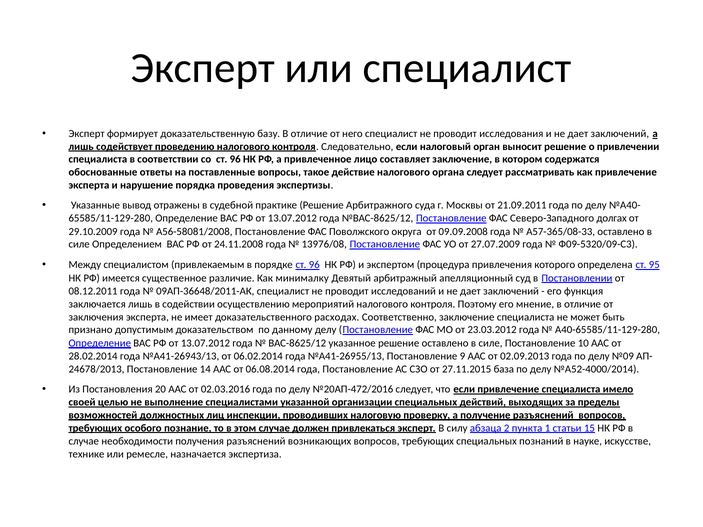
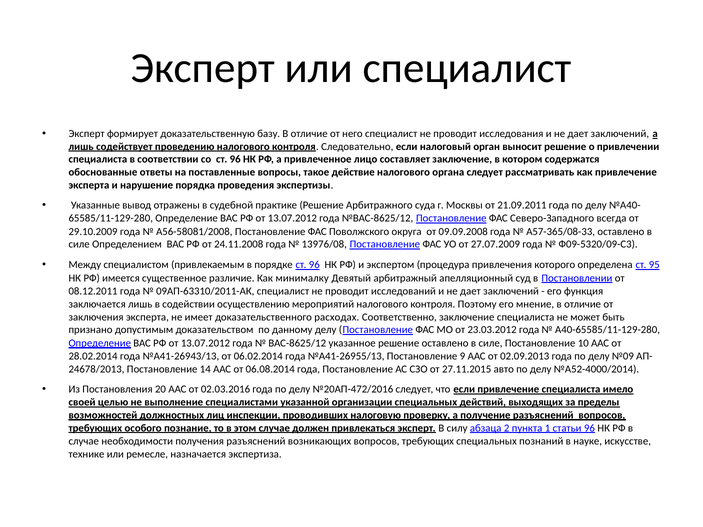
долгах: долгах -> всегда (612, 218)
09АП-36648/2011-АК: 09АП-36648/2011-АК -> 09АП-63310/2011-АК (205, 291)
база: база -> авто (504, 369)
статьи 15: 15 -> 96 (589, 428)
